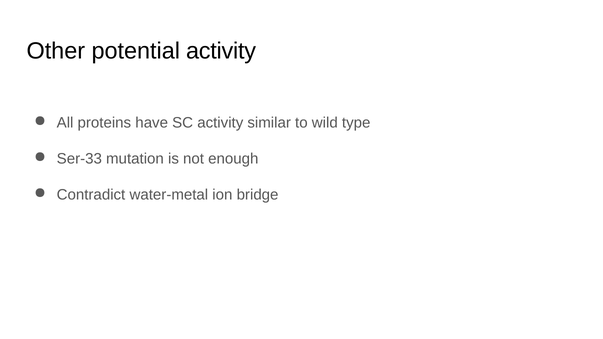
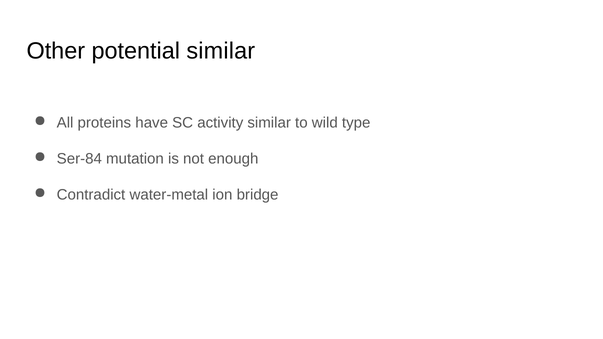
potential activity: activity -> similar (221, 51)
Ser-33: Ser-33 -> Ser-84 (79, 159)
